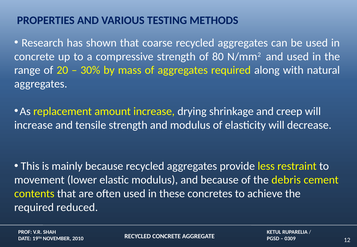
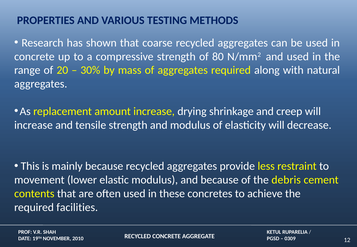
reduced: reduced -> facilities (77, 208)
